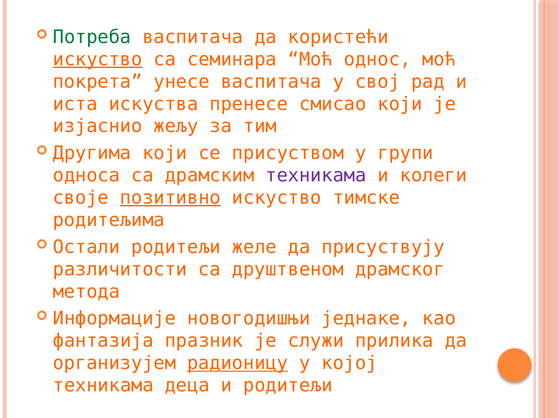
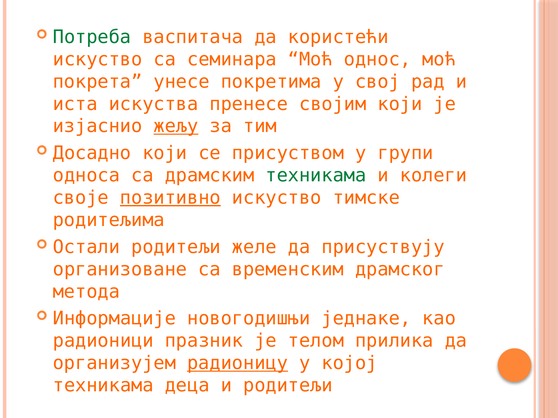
искуство underline: present -> none (98, 59)
унесе васпитача: васпитача -> покретима (271, 82)
смисао: смисао -> својим (333, 104)
жељу underline: none -> present (176, 126)
Другима: Другима -> Досадно (92, 153)
техникама colour: purple -> green (316, 176)
различитости: различитости -> организоване (120, 270)
друштвеном: друштвеном -> временским (288, 270)
фантазија: фантазија -> радионици (103, 341)
служи: служи -> телом (316, 341)
